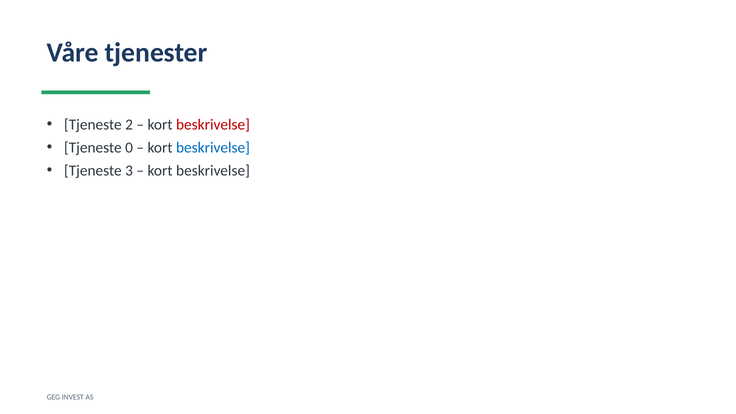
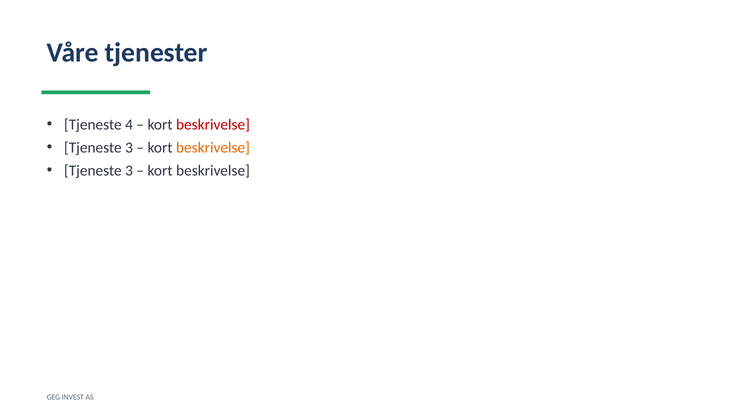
2: 2 -> 4 (129, 125)
0: 0 -> 3 (129, 148)
beskrivelse colour: blue -> orange (213, 148)
